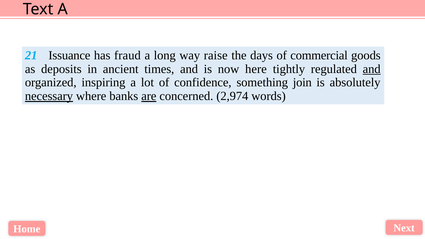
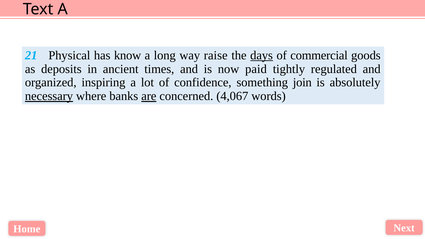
Issuance: Issuance -> Physical (69, 55)
fraud: fraud -> know (128, 55)
days underline: none -> present (262, 55)
here: here -> paid (256, 69)
and underline: present -> none (372, 69)
2,974: 2,974 -> 4,067 (232, 96)
